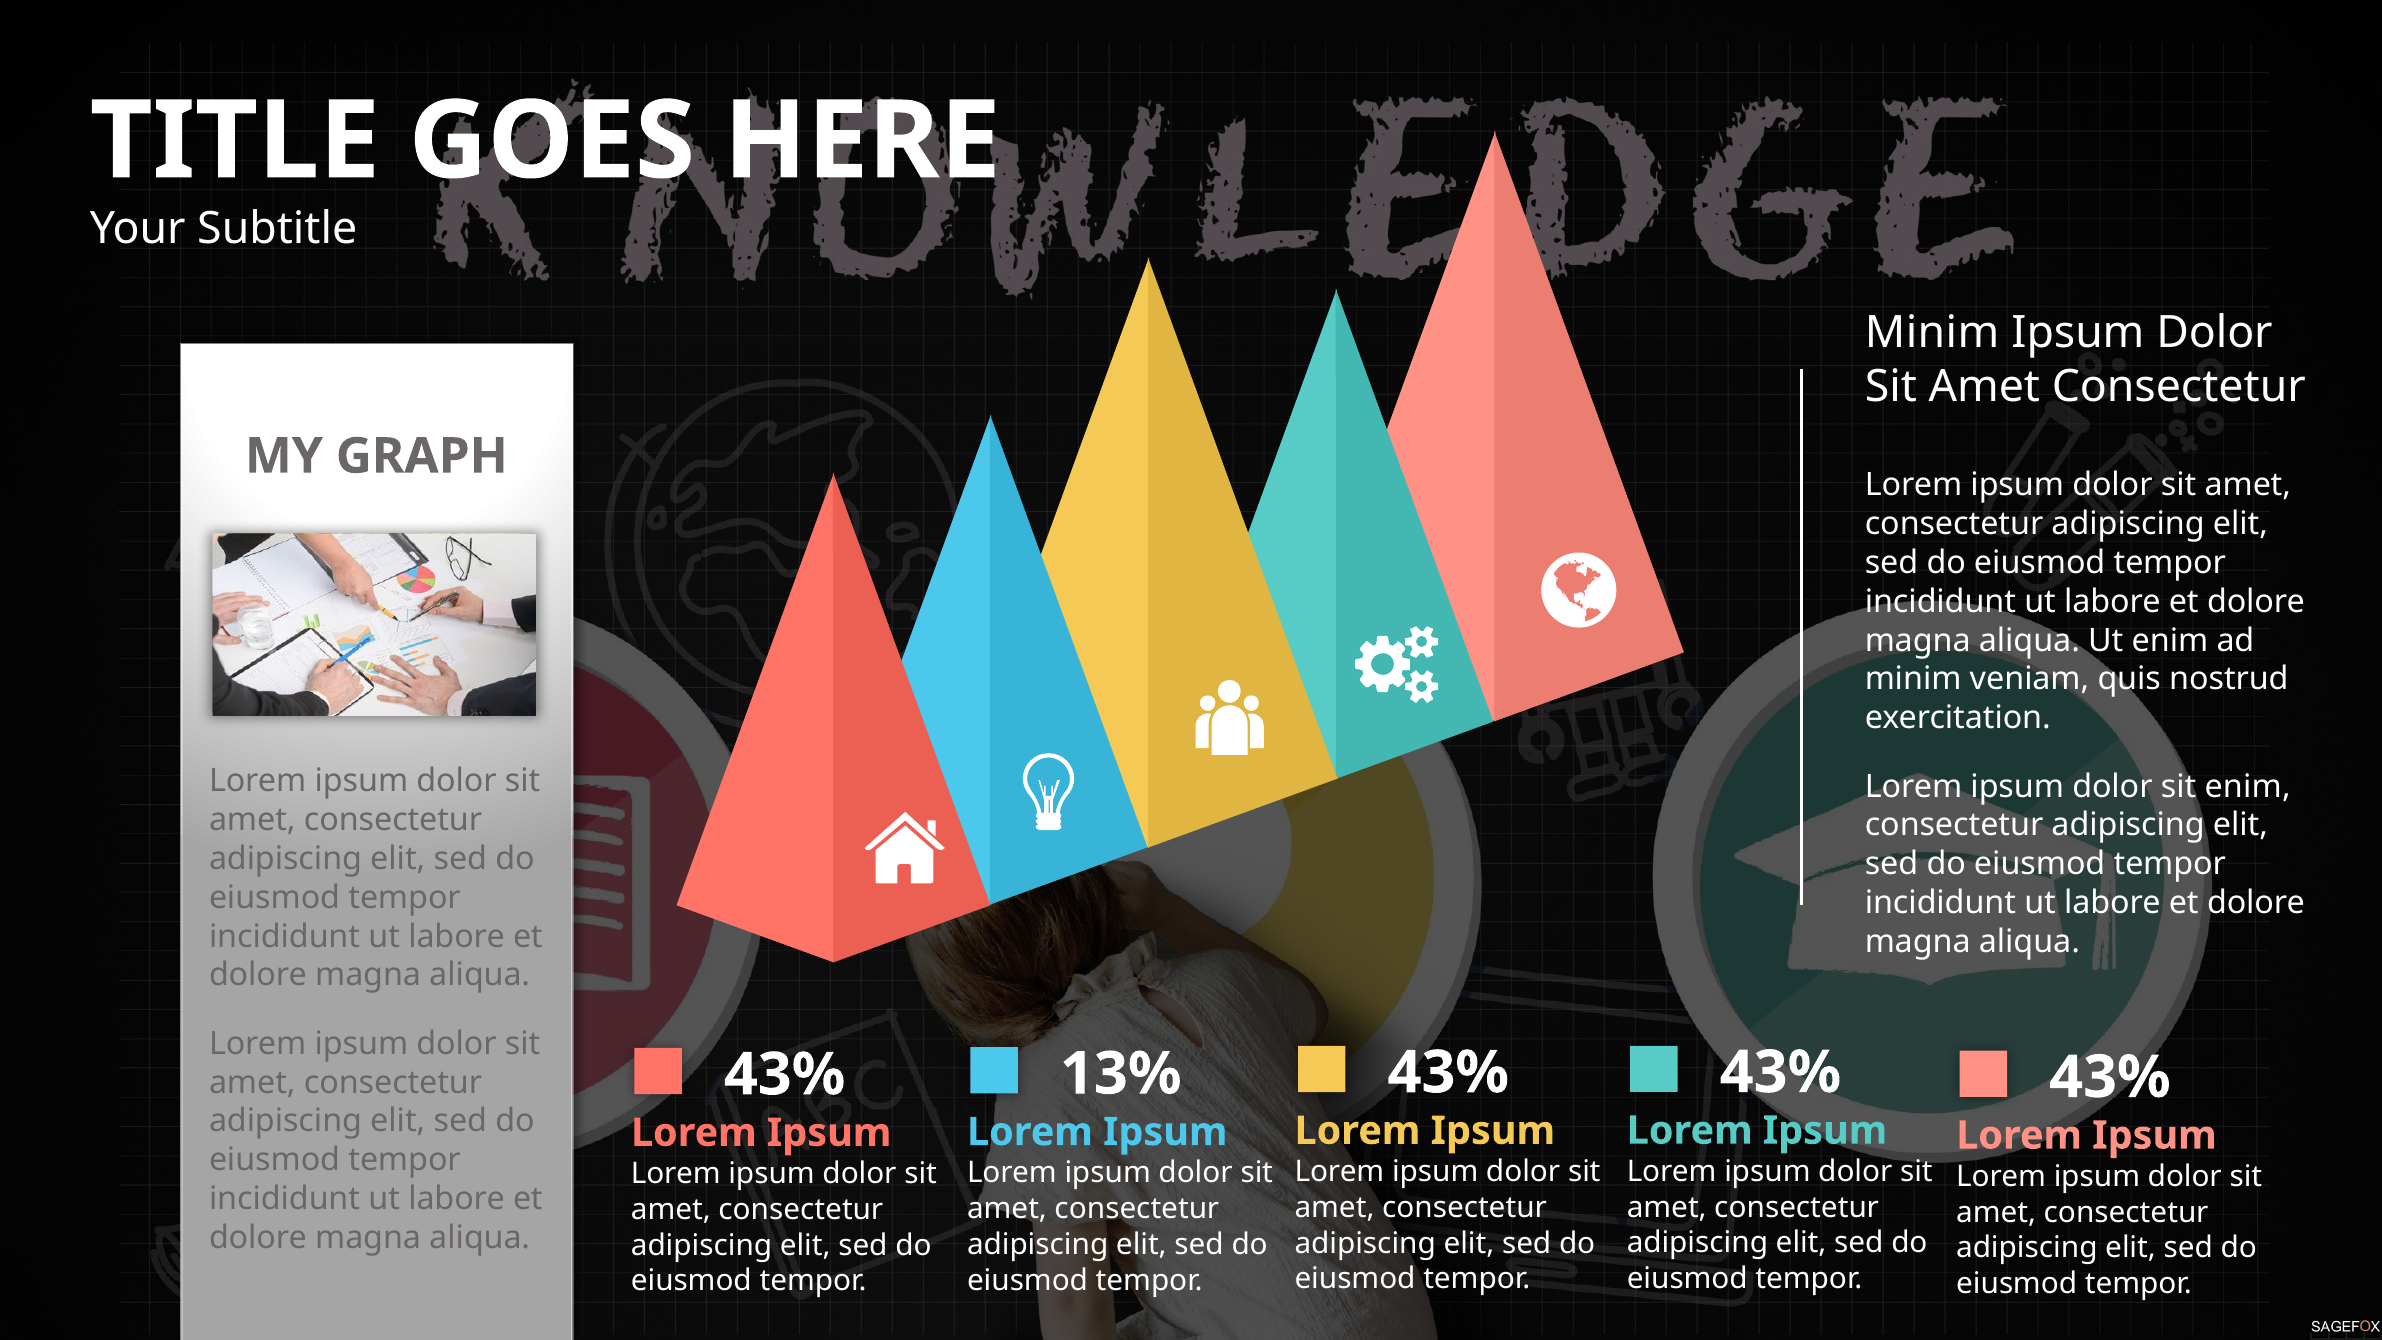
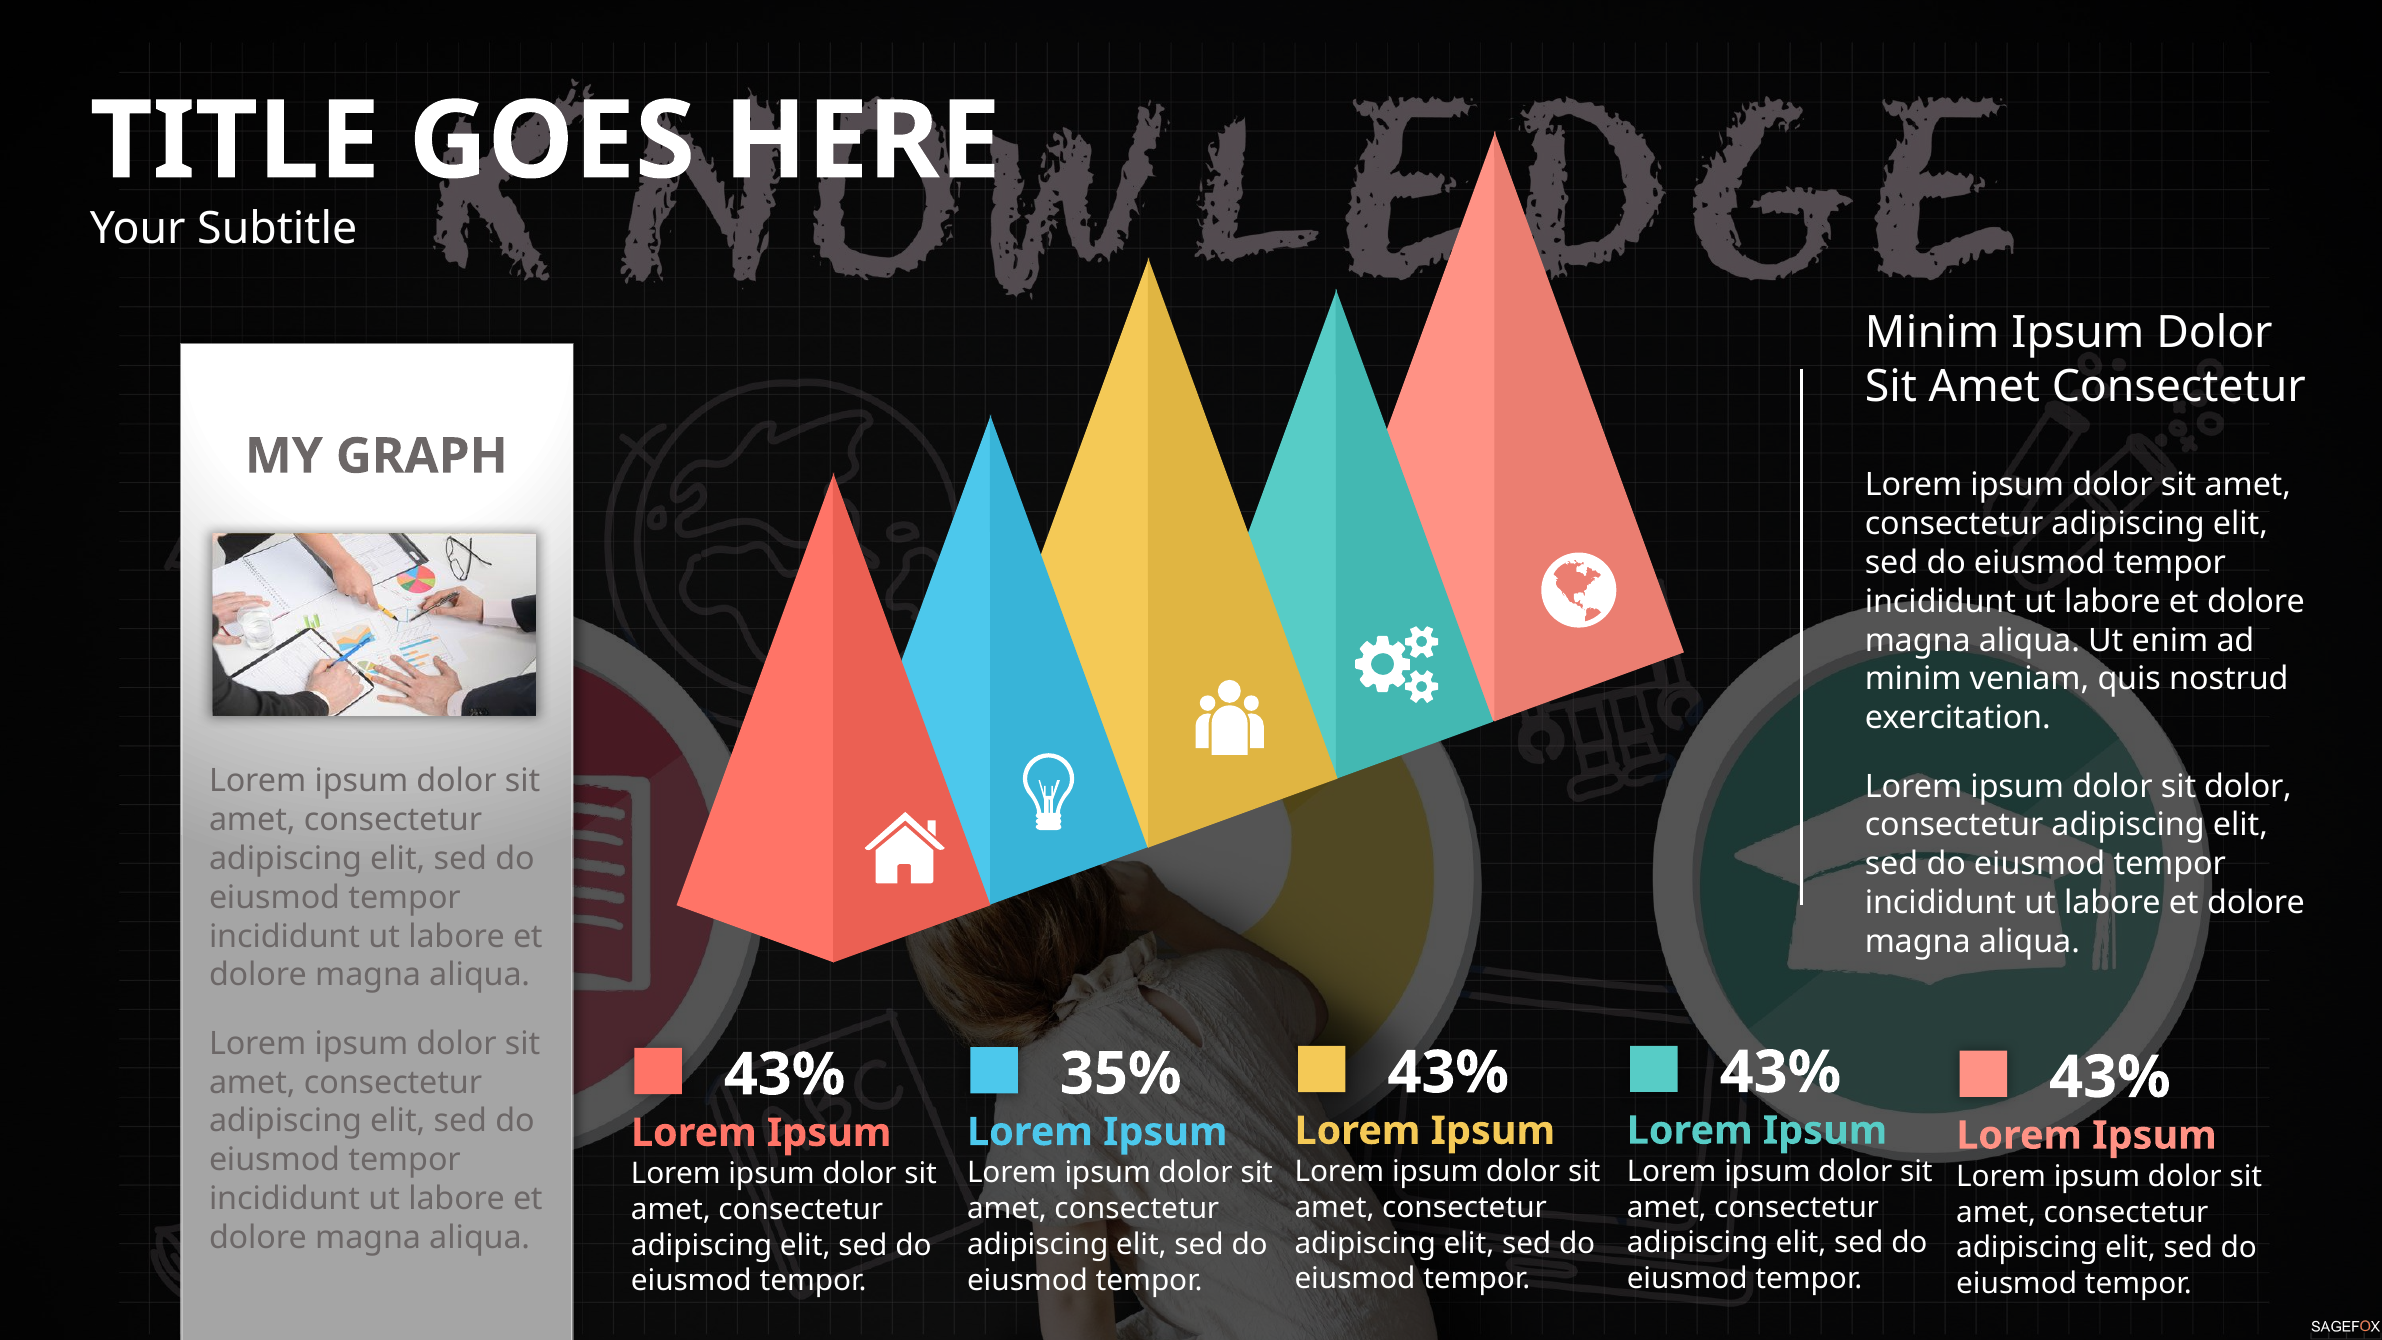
sit enim: enim -> dolor (2248, 786)
13%: 13% -> 35% (1121, 1074)
